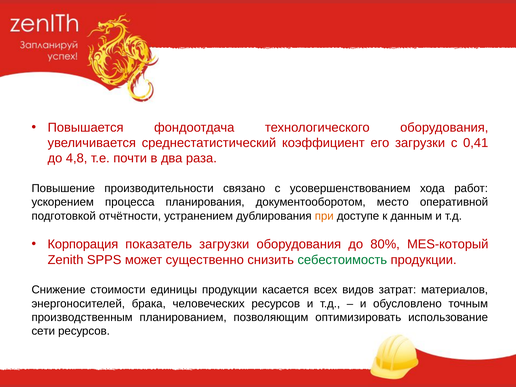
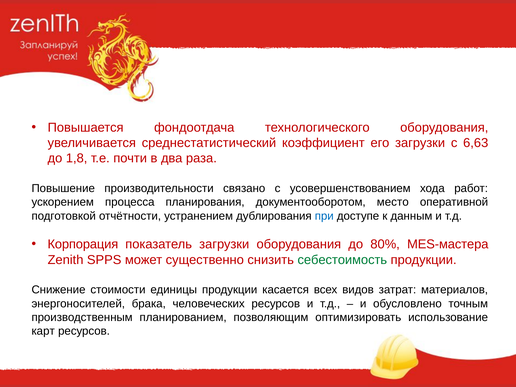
0,41: 0,41 -> 6,63 (476, 143)
4,8: 4,8 -> 1,8 (77, 158)
при colour: orange -> blue (324, 216)
MES-который: MES-который -> MES-мастера (448, 244)
сети: сети -> карт (43, 331)
